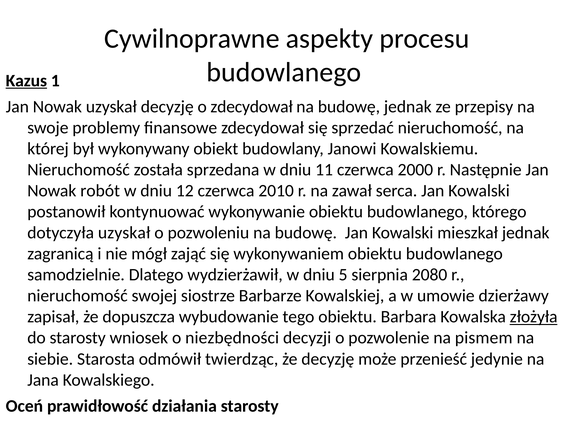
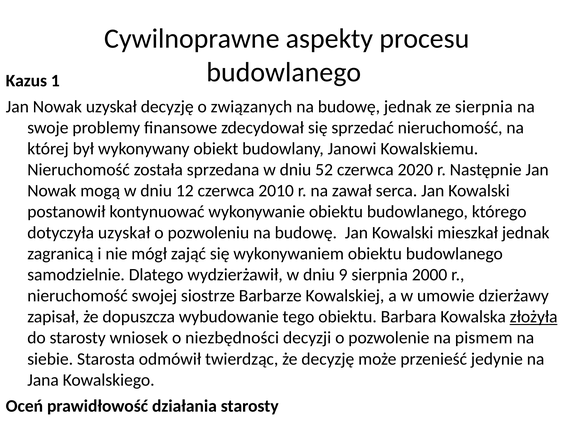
Kazus underline: present -> none (26, 81)
o zdecydował: zdecydował -> związanych (252, 107)
ze przepisy: przepisy -> sierpnia (484, 107)
11: 11 -> 52 (324, 170)
2000: 2000 -> 2020 (415, 170)
robót: robót -> mogą (100, 191)
5: 5 -> 9 (343, 275)
2080: 2080 -> 2000 (430, 275)
